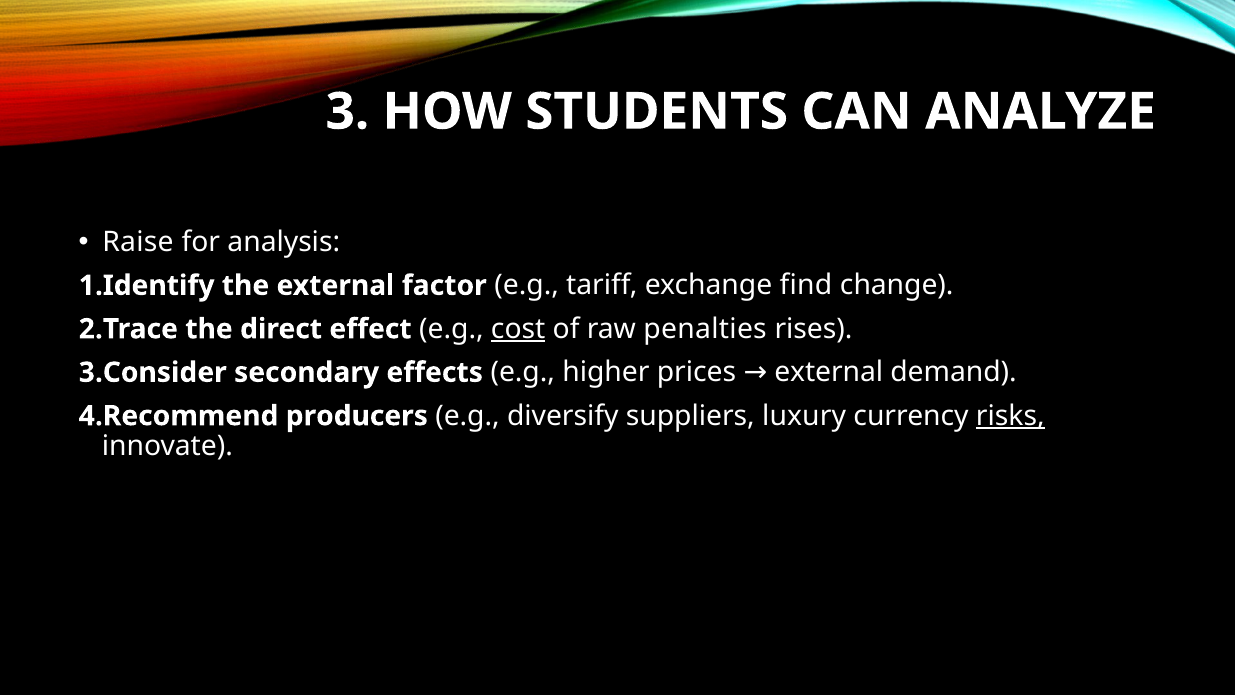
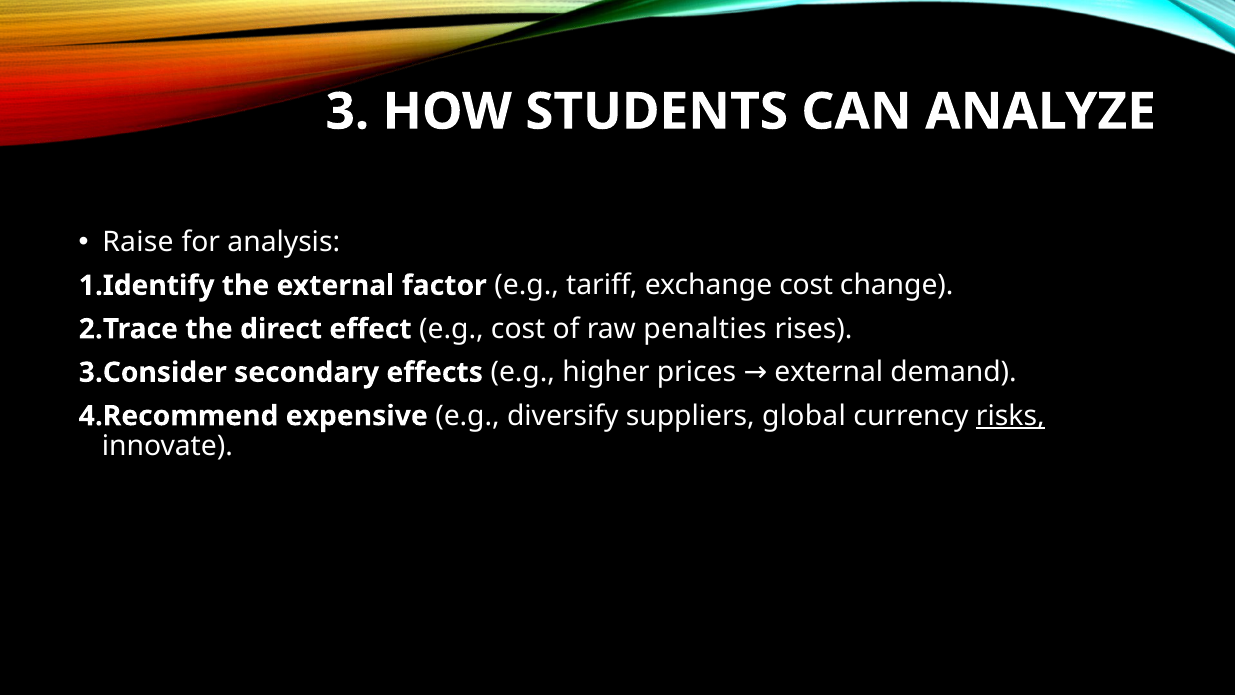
exchange find: find -> cost (806, 285)
cost underline: present -> none (518, 329)
producers: producers -> expensive (357, 416)
luxury: luxury -> global (804, 416)
